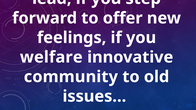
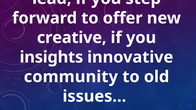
feelings: feelings -> creative (72, 38)
welfare: welfare -> insights (51, 57)
